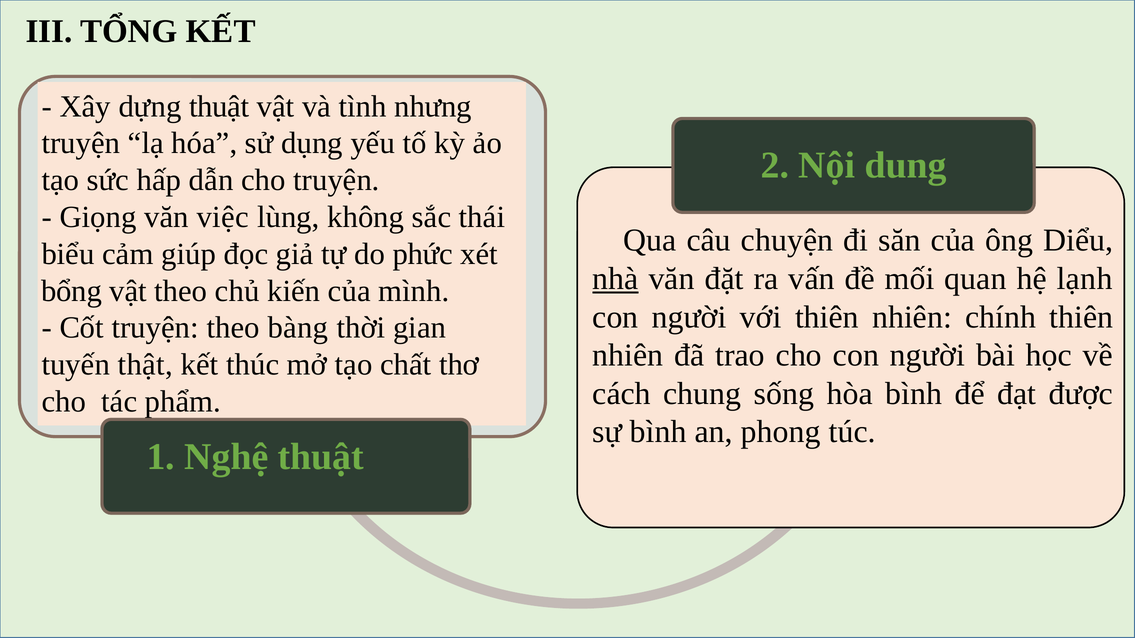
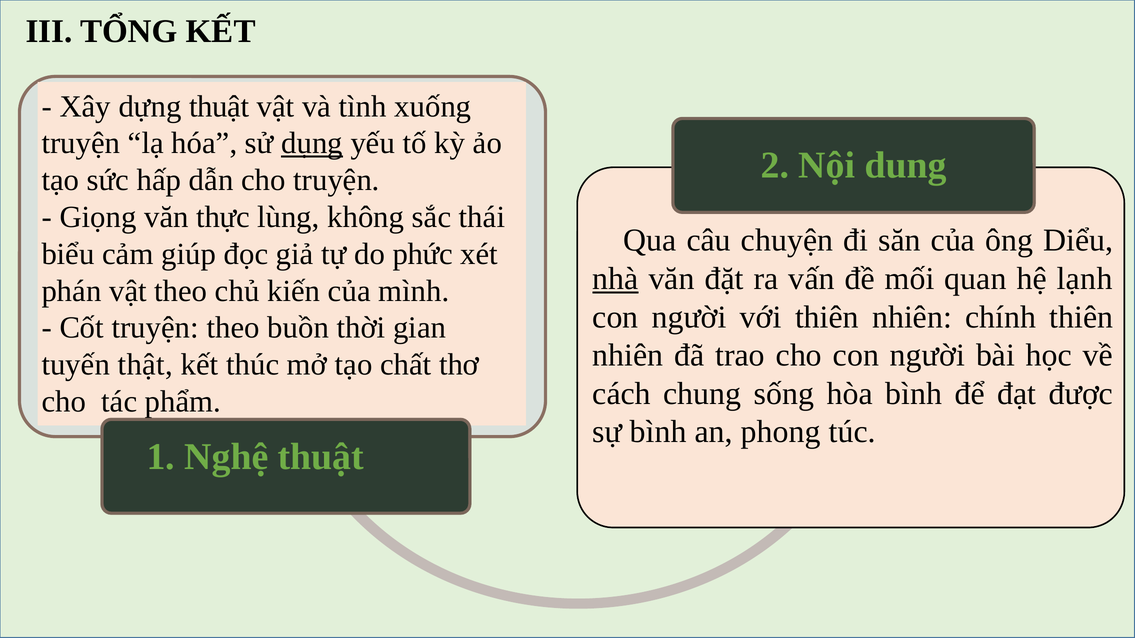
nhưng: nhưng -> xuống (433, 107)
dụng underline: none -> present (312, 143)
việc: việc -> thực (223, 217)
bổng: bổng -> phán (71, 291)
bàng: bàng -> buồn (298, 328)
